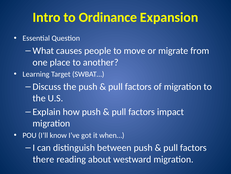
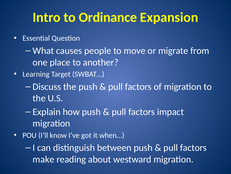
there: there -> make (43, 159)
